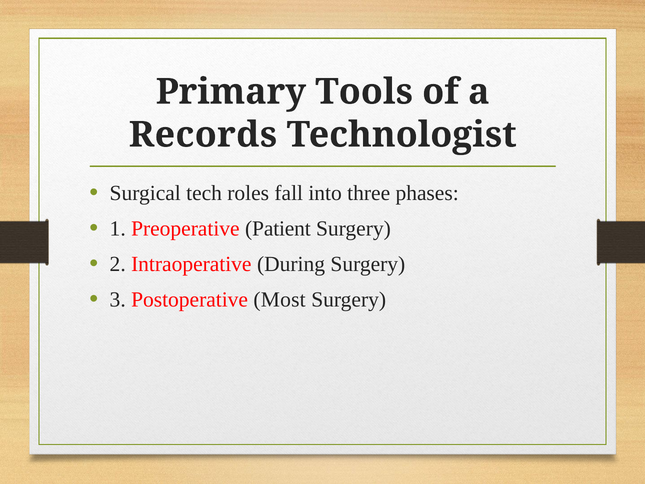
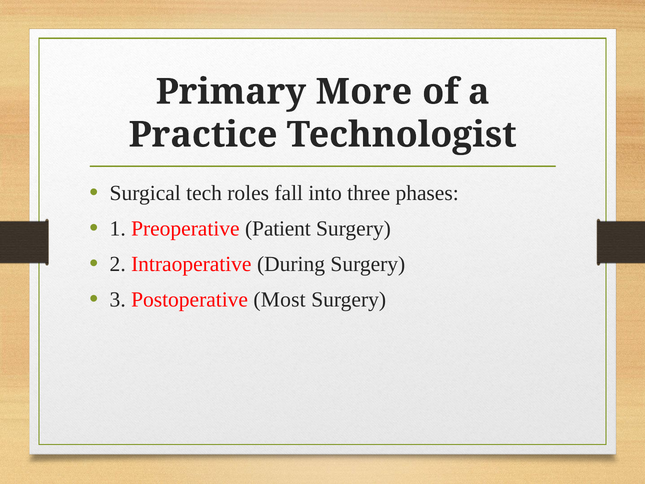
Tools: Tools -> More (364, 92)
Records: Records -> Practice (203, 135)
